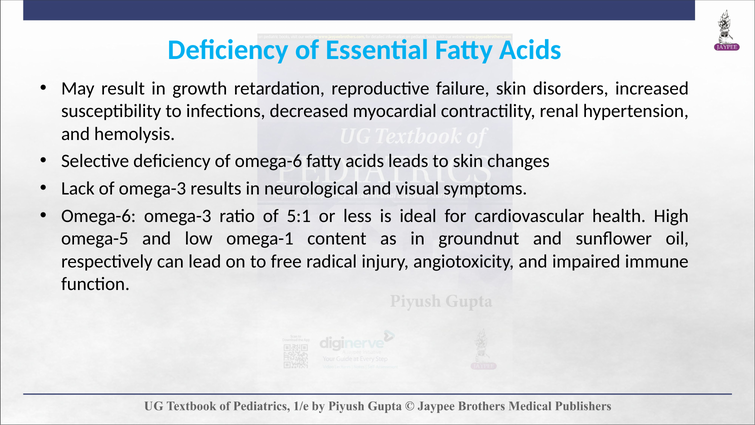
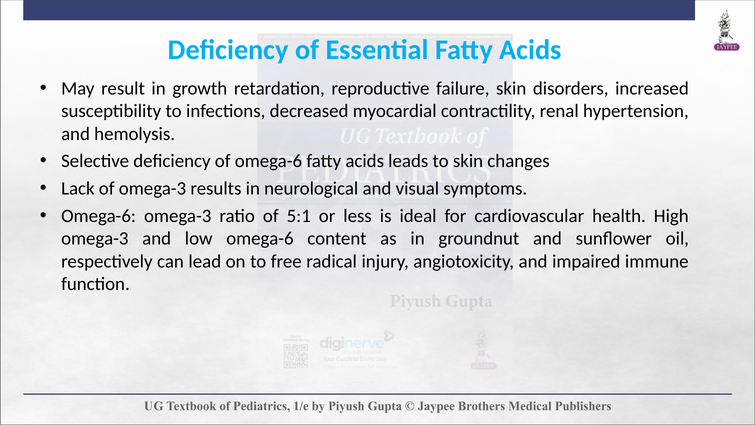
omega-5: omega-5 -> omega-3 (95, 238)
low omega-1: omega-1 -> omega-6 (260, 238)
